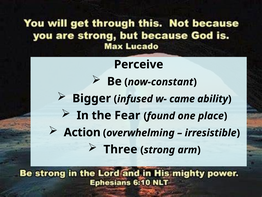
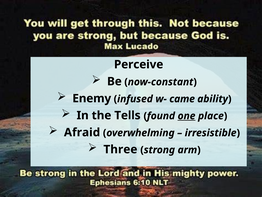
Bigger: Bigger -> Enemy (92, 98)
Fear: Fear -> Tells (127, 115)
one underline: none -> present (187, 116)
Action: Action -> Afraid (82, 132)
